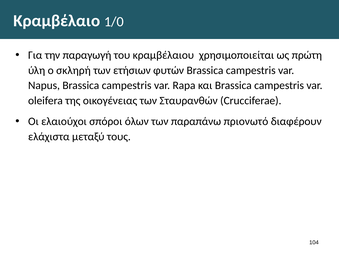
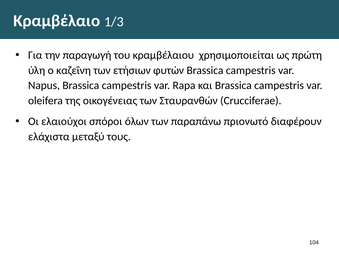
1/0: 1/0 -> 1/3 (114, 22)
σκληρή: σκληρή -> καζεΐνη (74, 70)
